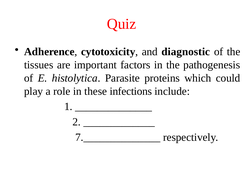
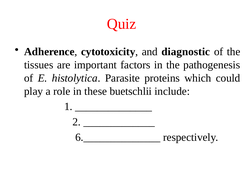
infections: infections -> buetschlii (131, 91)
7.______________: 7.______________ -> 6.______________ (118, 137)
